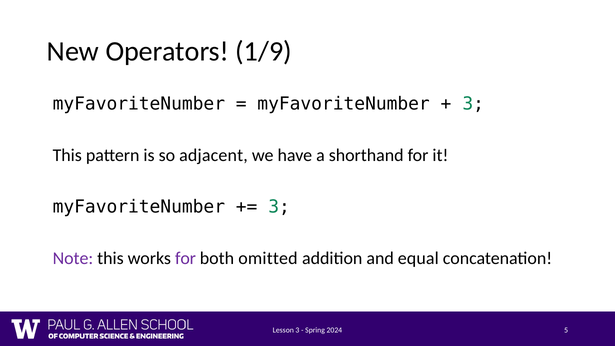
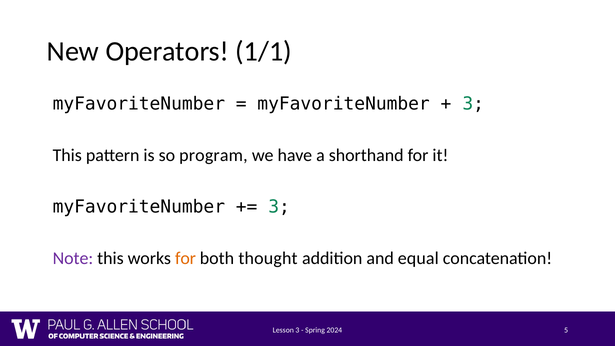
1/9: 1/9 -> 1/1 (264, 52)
adjacent: adjacent -> program (213, 155)
for colour: purple -> orange (186, 258)
omitted: omitted -> thought (268, 258)
